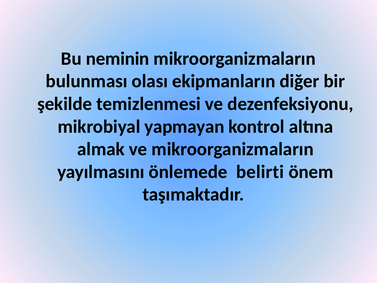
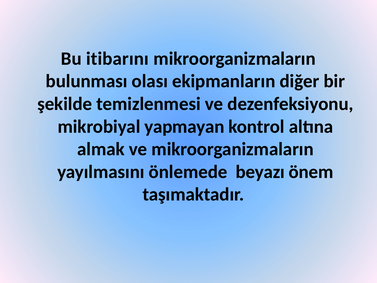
neminin: neminin -> itibarını (117, 59)
belirti: belirti -> beyazı (260, 172)
